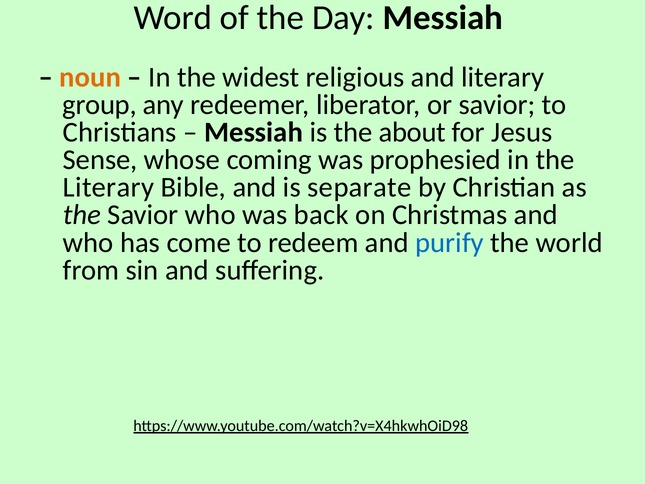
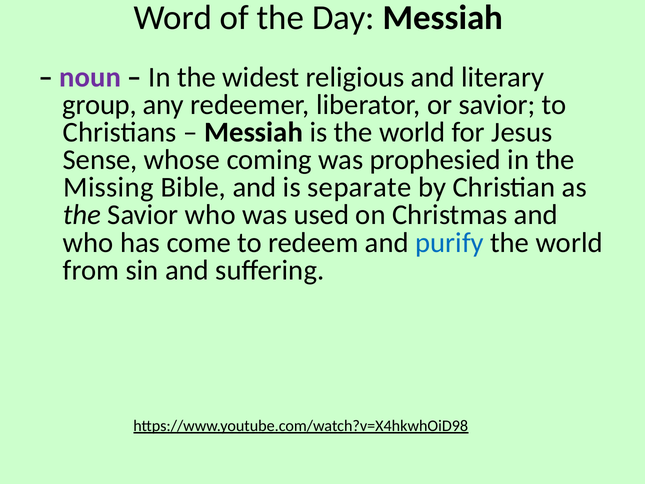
noun colour: orange -> purple (90, 77)
is the about: about -> world (412, 132)
Literary: Literary -> Missing (108, 187)
back: back -> used (321, 215)
